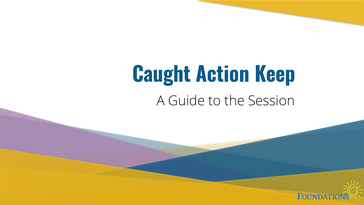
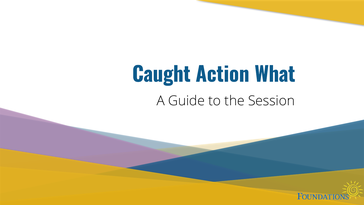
Keep: Keep -> What (275, 75)
